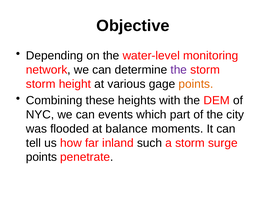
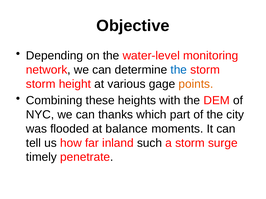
the colour: purple -> blue (179, 70)
events: events -> thanks (116, 115)
points: points -> timely (41, 157)
